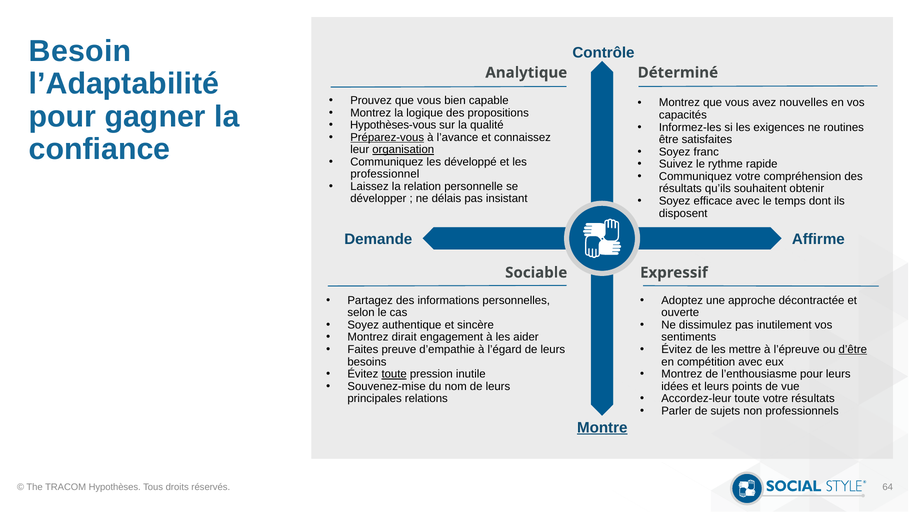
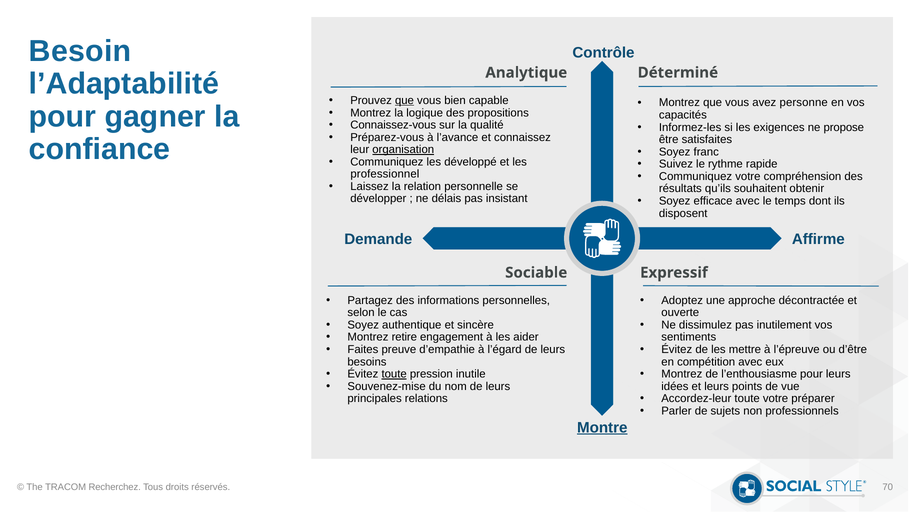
que underline: none -> present (404, 100)
nouvelles: nouvelles -> personne (804, 103)
Hypothèses-vous: Hypothèses-vous -> Connaissez-vous (393, 125)
routines: routines -> propose (844, 127)
Préparez-vous underline: present -> none (387, 137)
dirait: dirait -> retire (404, 337)
d’être underline: present -> none (853, 349)
résultats: résultats -> préparer (813, 399)
Hypothèses: Hypothèses -> Recherchez (115, 487)
64: 64 -> 70 (888, 487)
